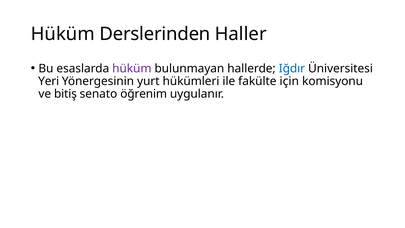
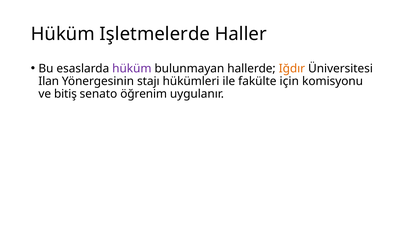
Derslerinden: Derslerinden -> Işletmelerde (155, 34)
Iğdır colour: blue -> orange (292, 68)
Yeri: Yeri -> Ilan (49, 81)
yurt: yurt -> stajı (148, 81)
